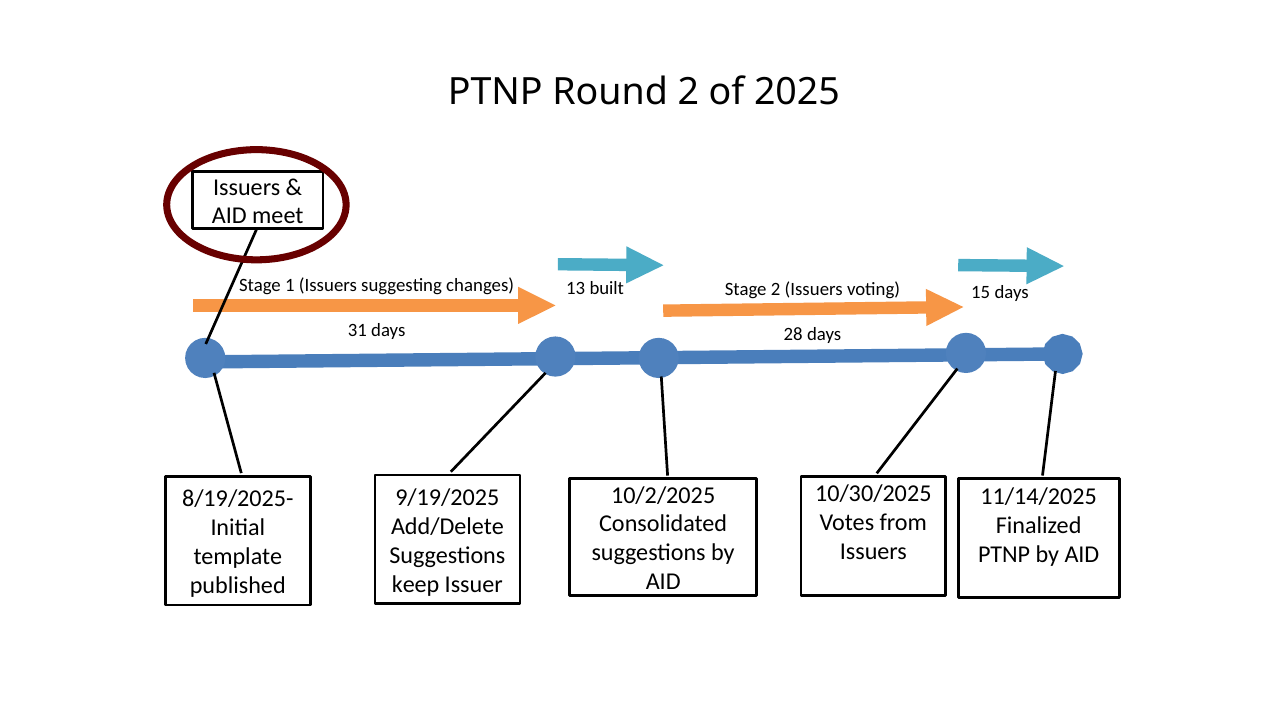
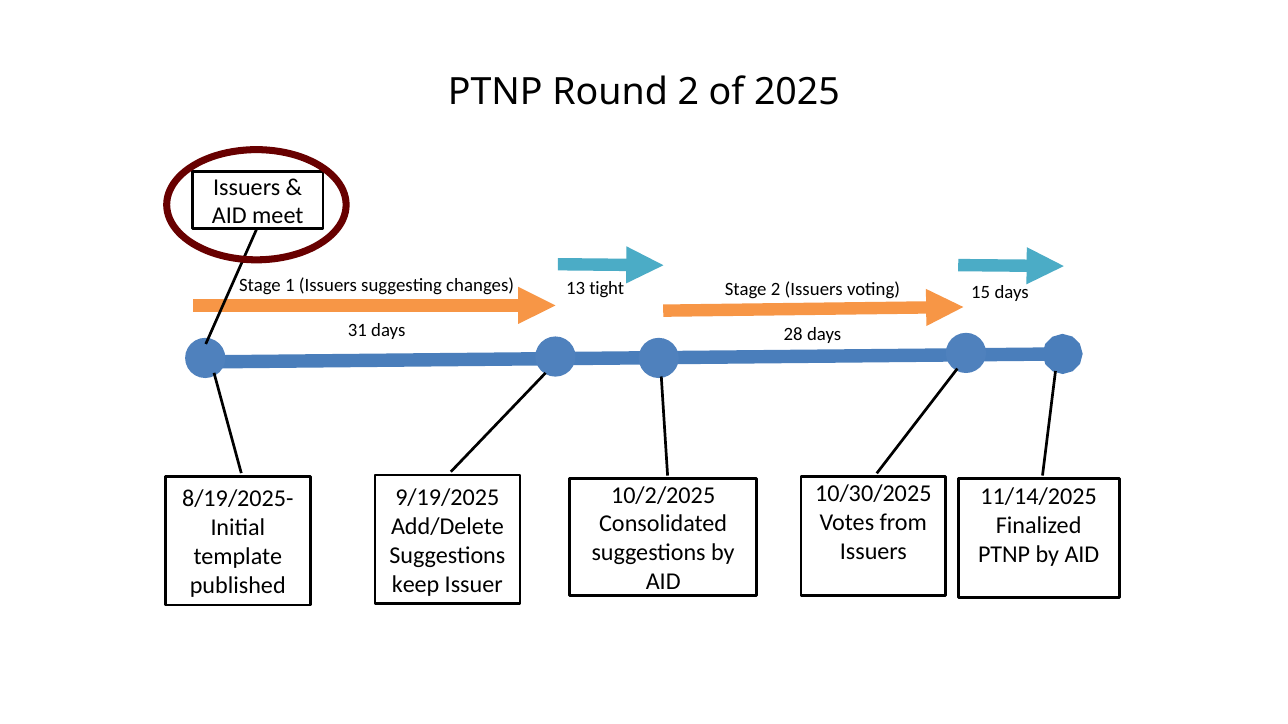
built: built -> tight (607, 289)
